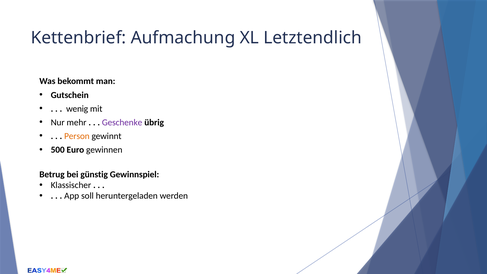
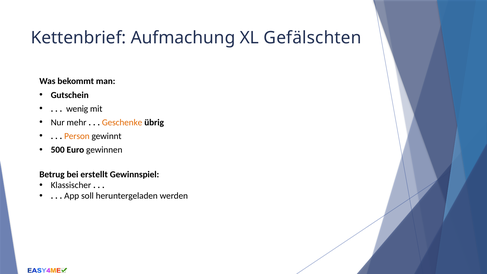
Letztendlich: Letztendlich -> Gefälschten (313, 38)
Geschenke colour: purple -> orange (122, 122)
günstig: günstig -> erstellt (94, 175)
